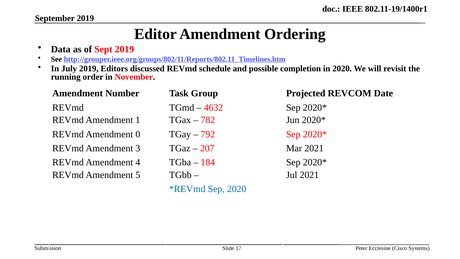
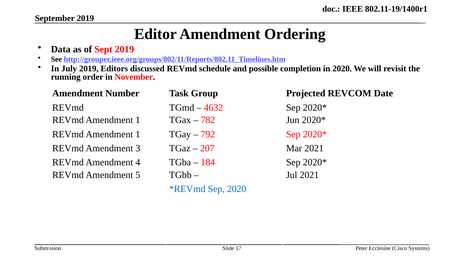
0: 0 -> 1 (138, 134)
